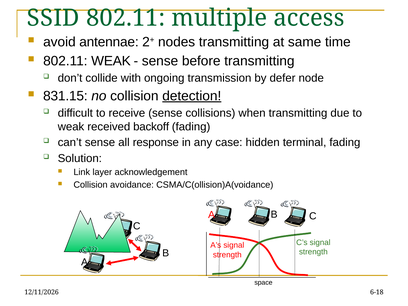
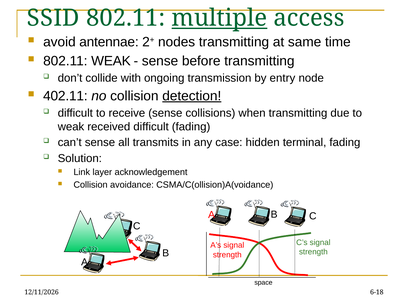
multiple underline: none -> present (219, 18)
defer: defer -> entry (282, 78)
831.15: 831.15 -> 402.11 (65, 96)
received backoff: backoff -> difficult (151, 127)
response: response -> transmits (156, 143)
